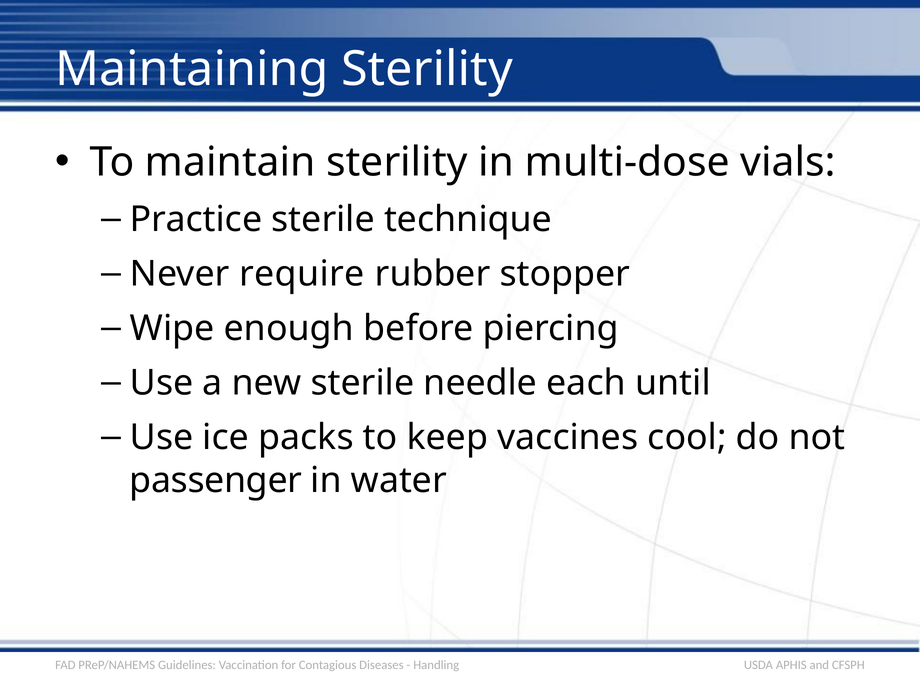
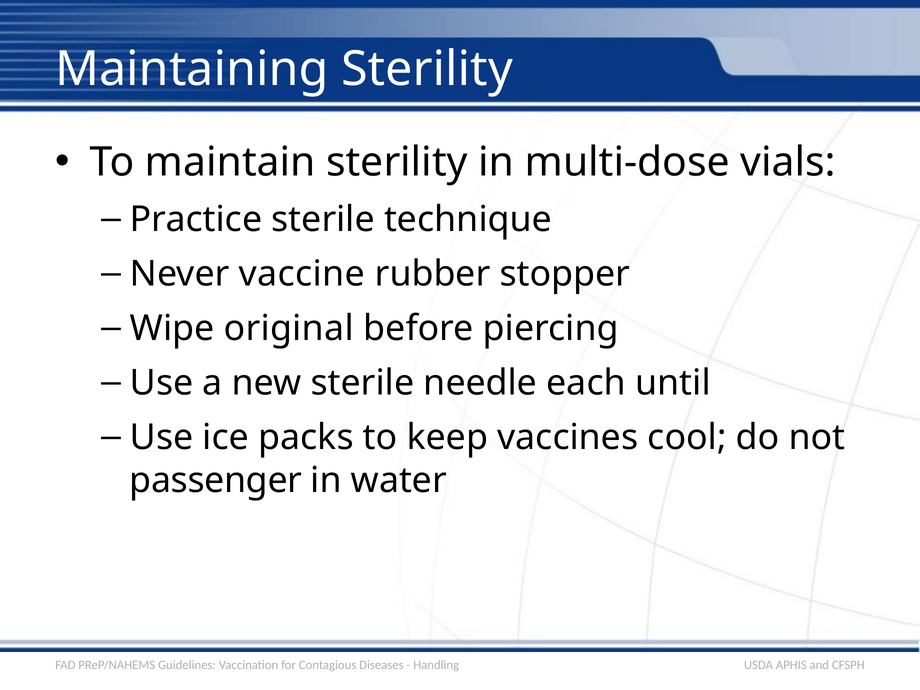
require: require -> vaccine (302, 274)
enough: enough -> original (289, 328)
